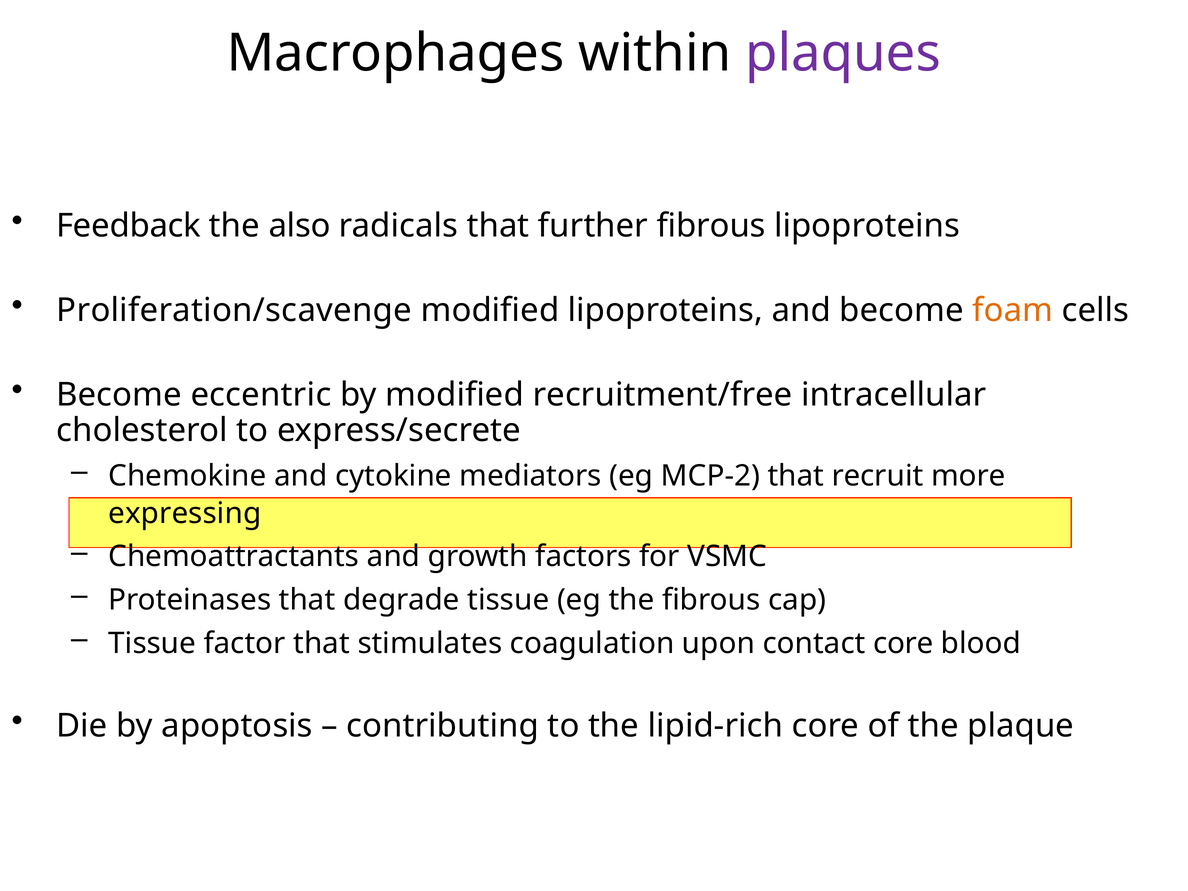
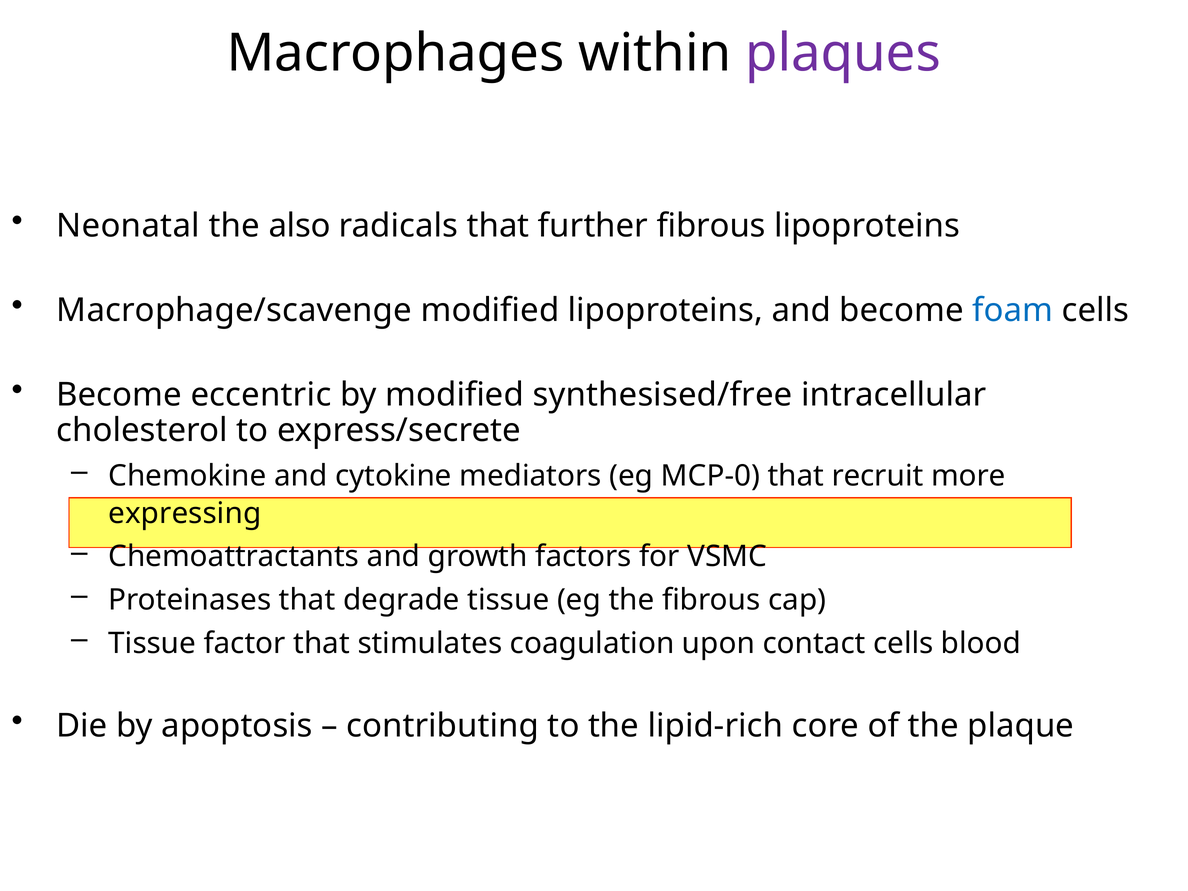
Feedback: Feedback -> Neonatal (128, 226)
Proliferation/scavenge: Proliferation/scavenge -> Macrophage/scavenge (234, 310)
foam colour: orange -> blue (1013, 310)
recruitment/free: recruitment/free -> synthesised/free (663, 395)
MCP-2: MCP-2 -> MCP-0 (710, 476)
contact core: core -> cells (903, 643)
